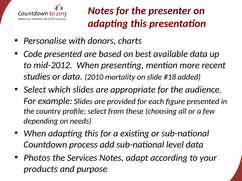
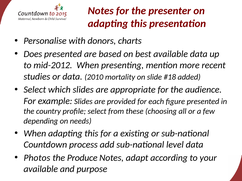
Code: Code -> Does (33, 54)
Services: Services -> Produce (82, 158)
products: products -> available (41, 170)
